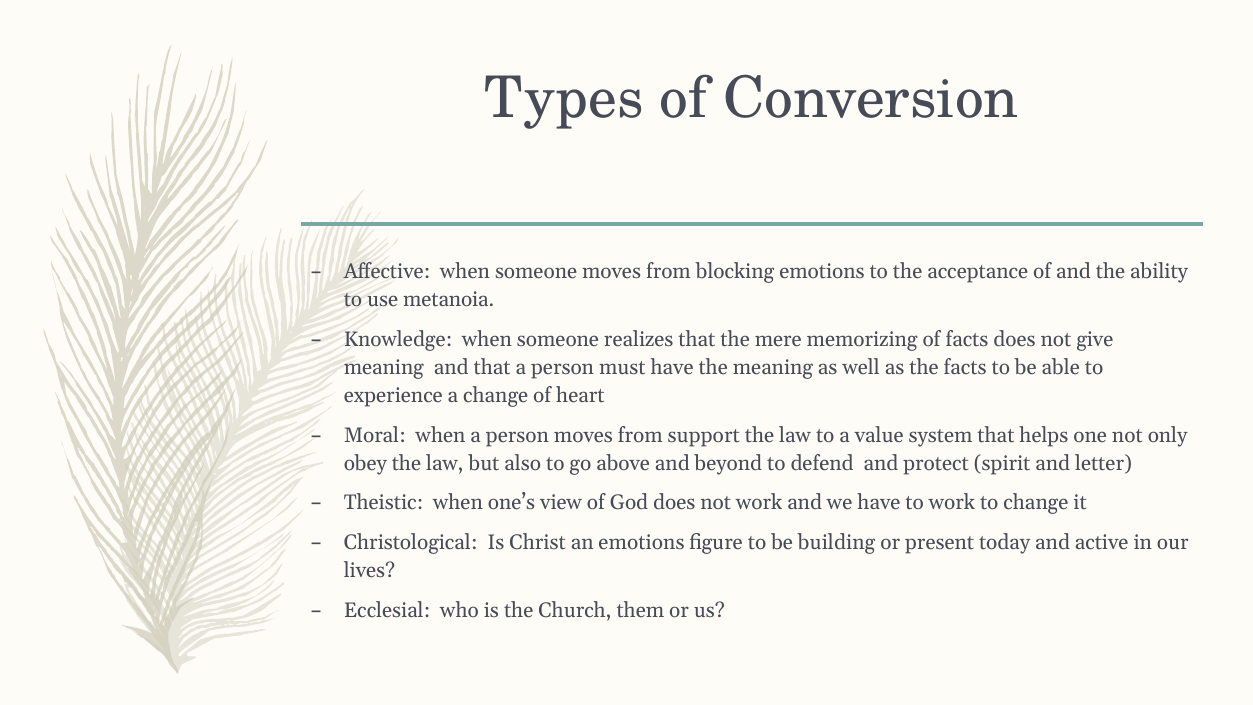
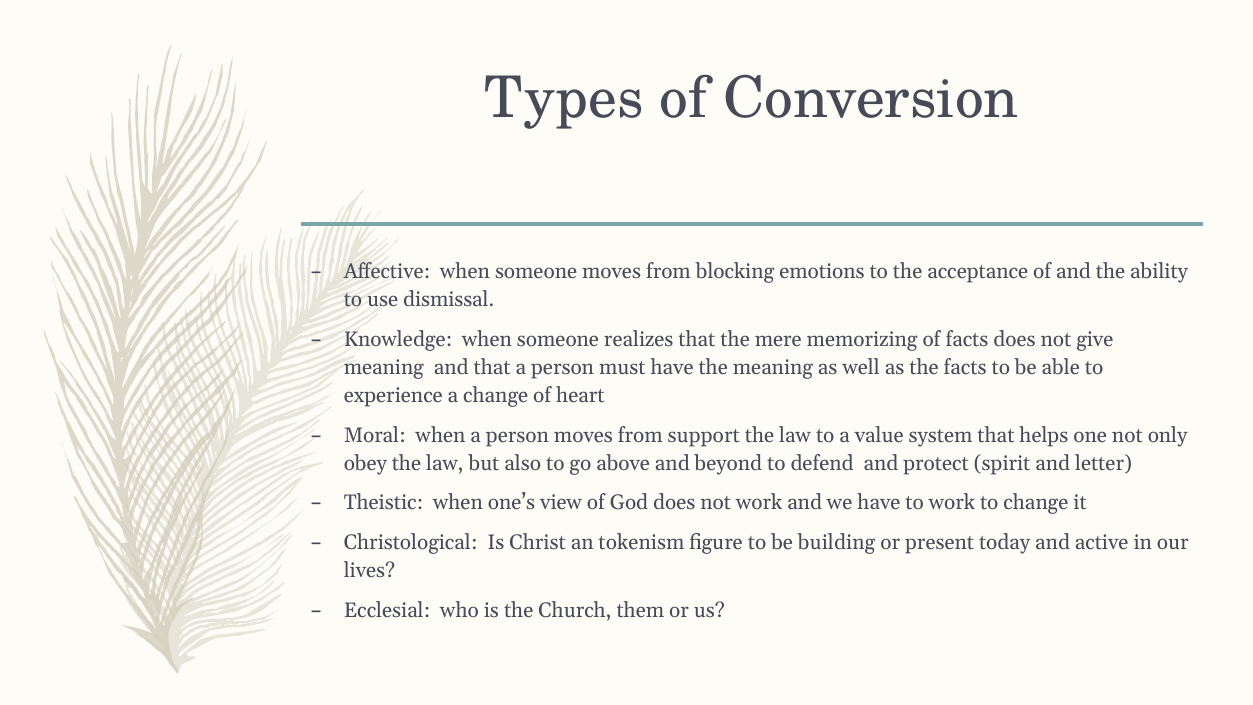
metanoia: metanoia -> dismissal (449, 300)
an emotions: emotions -> tokenism (642, 543)
